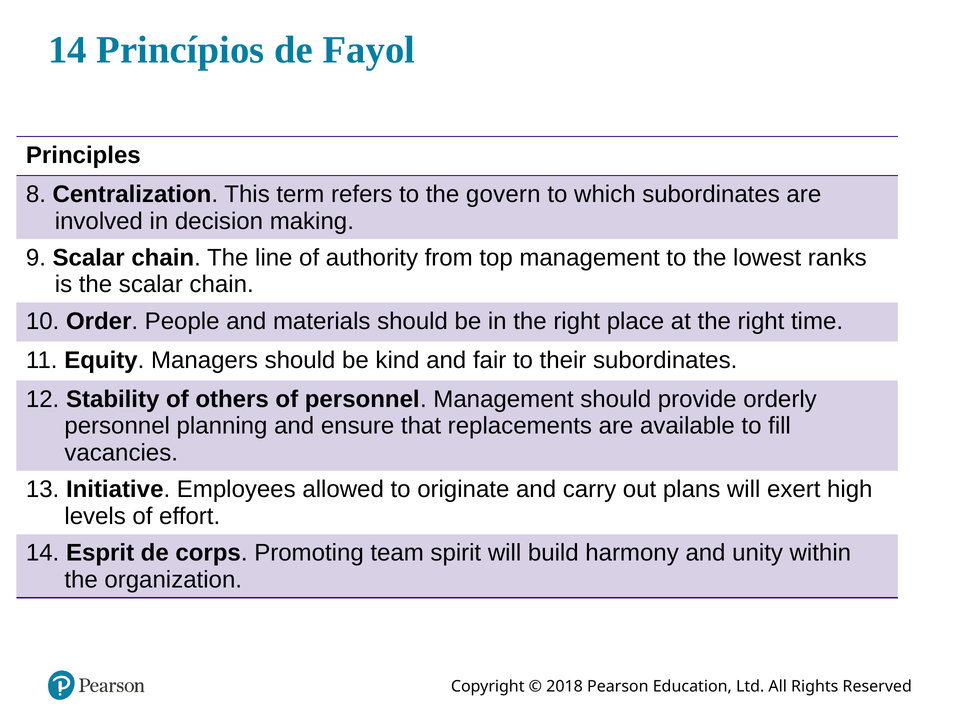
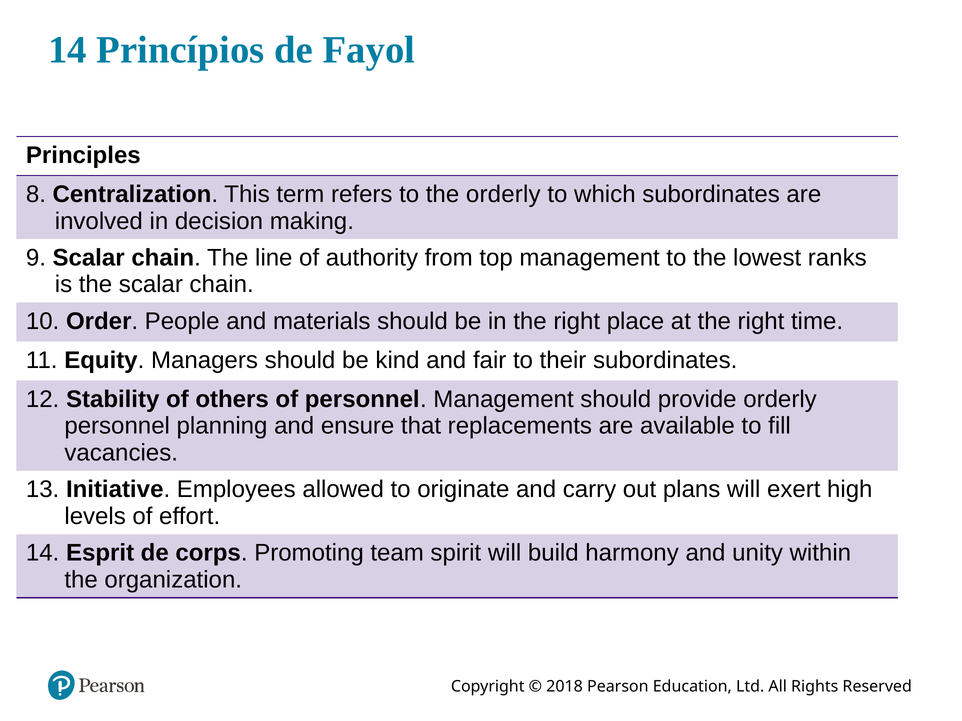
the govern: govern -> orderly (503, 194)
